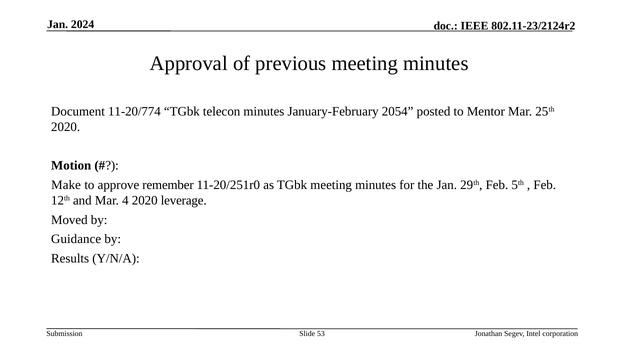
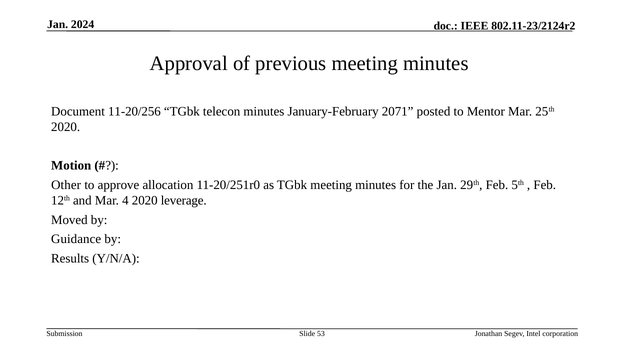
11-20/774: 11-20/774 -> 11-20/256 (134, 112)
2054: 2054 -> 2071 (398, 112)
Make: Make -> Other (66, 185)
remember: remember -> allocation (168, 185)
